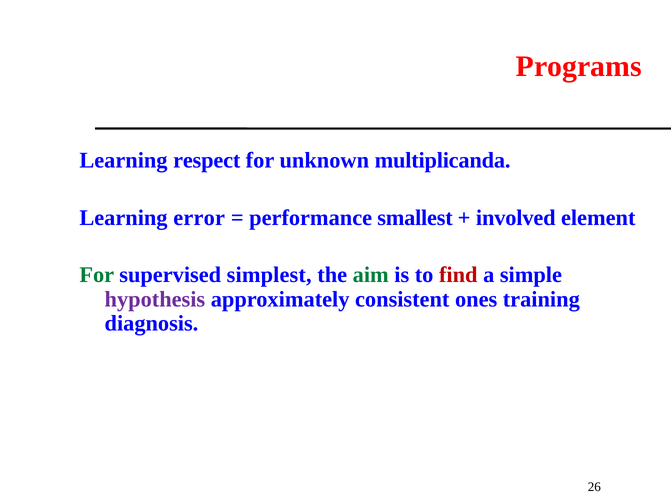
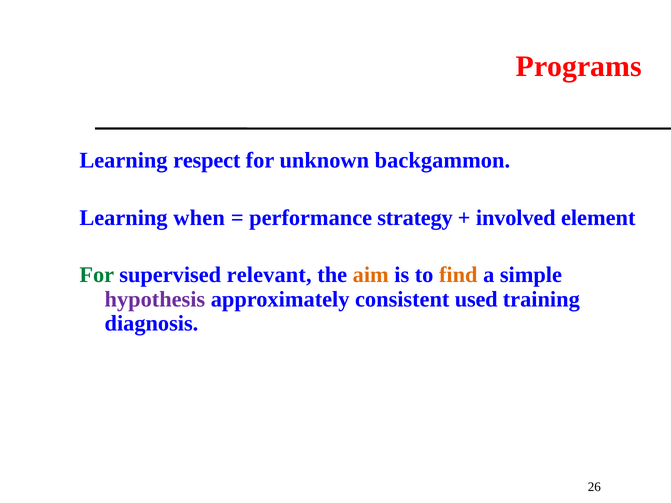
multiplicanda: multiplicanda -> backgammon (442, 161)
error: error -> when (199, 218)
smallest: smallest -> strategy (415, 218)
simplest: simplest -> relevant (269, 275)
aim colour: green -> orange (371, 275)
find colour: red -> orange (458, 275)
ones: ones -> used (476, 299)
